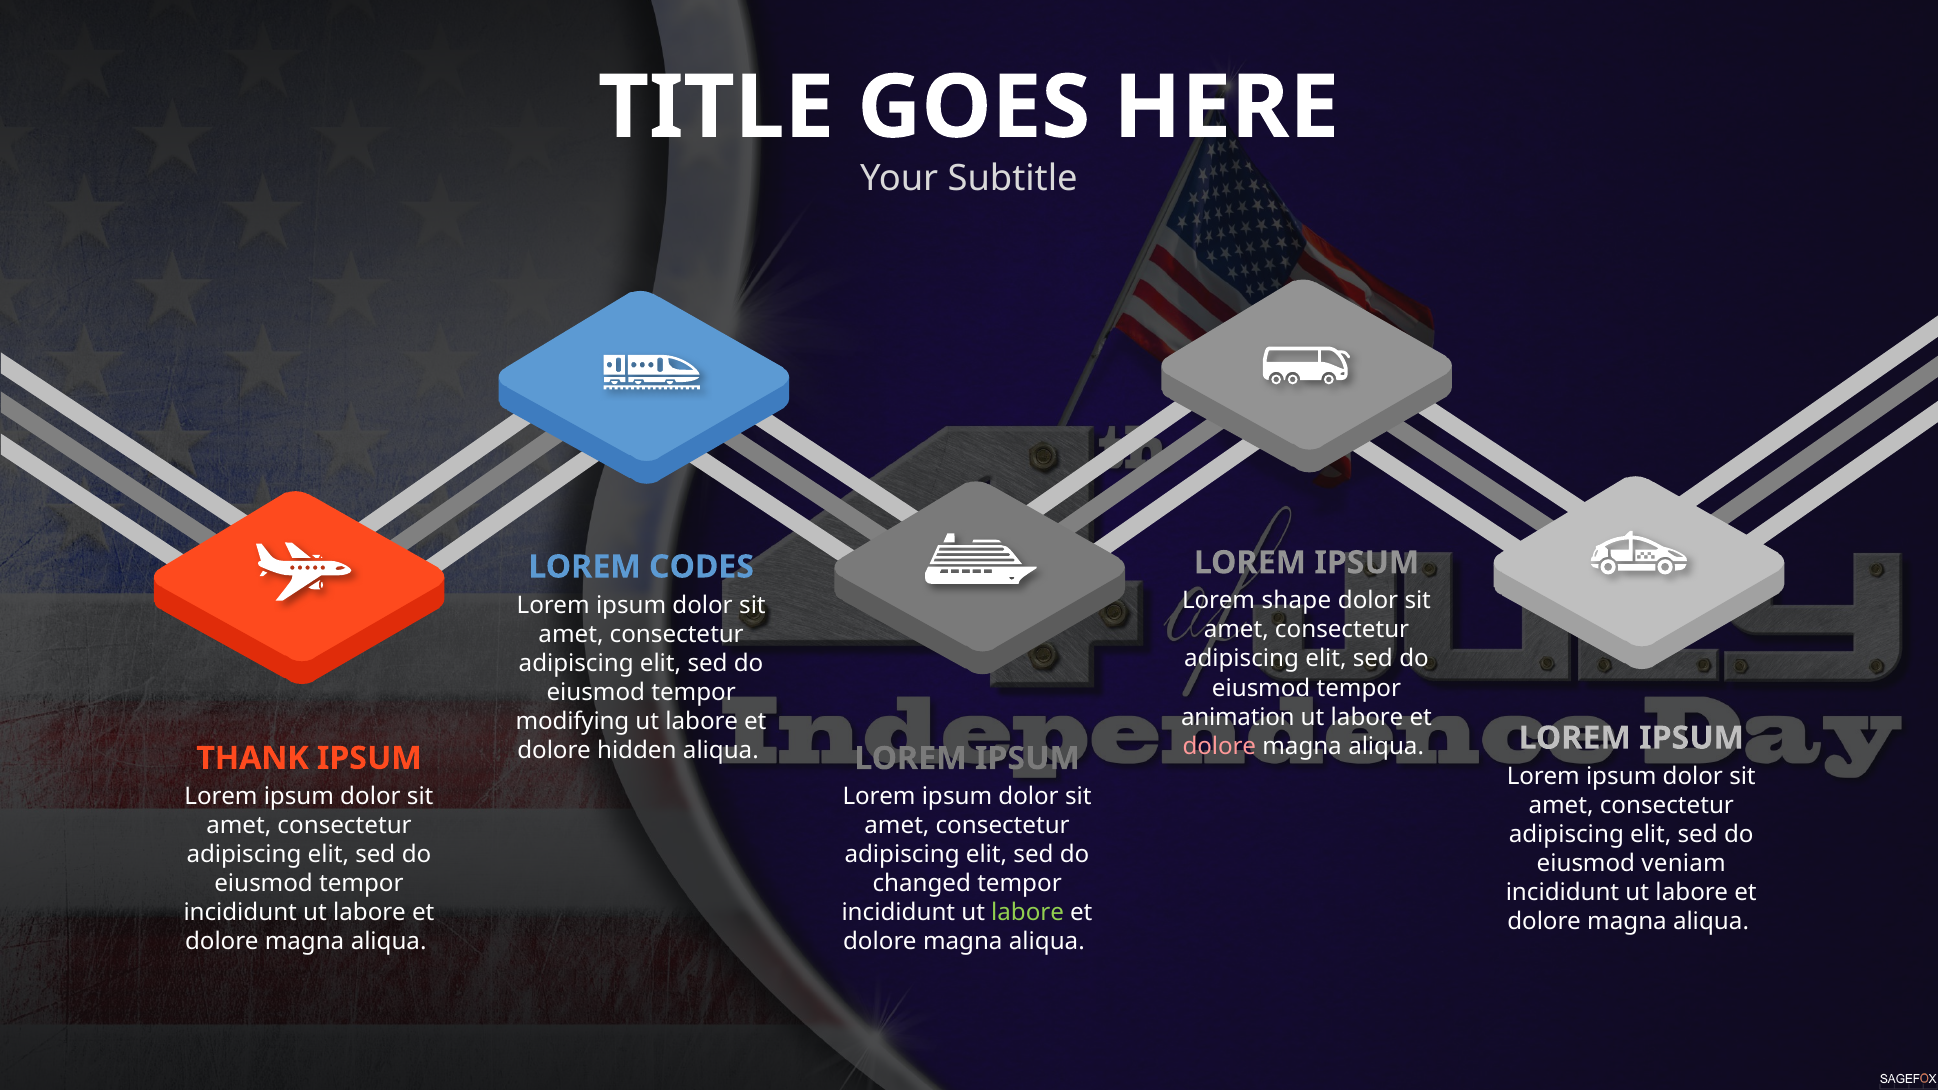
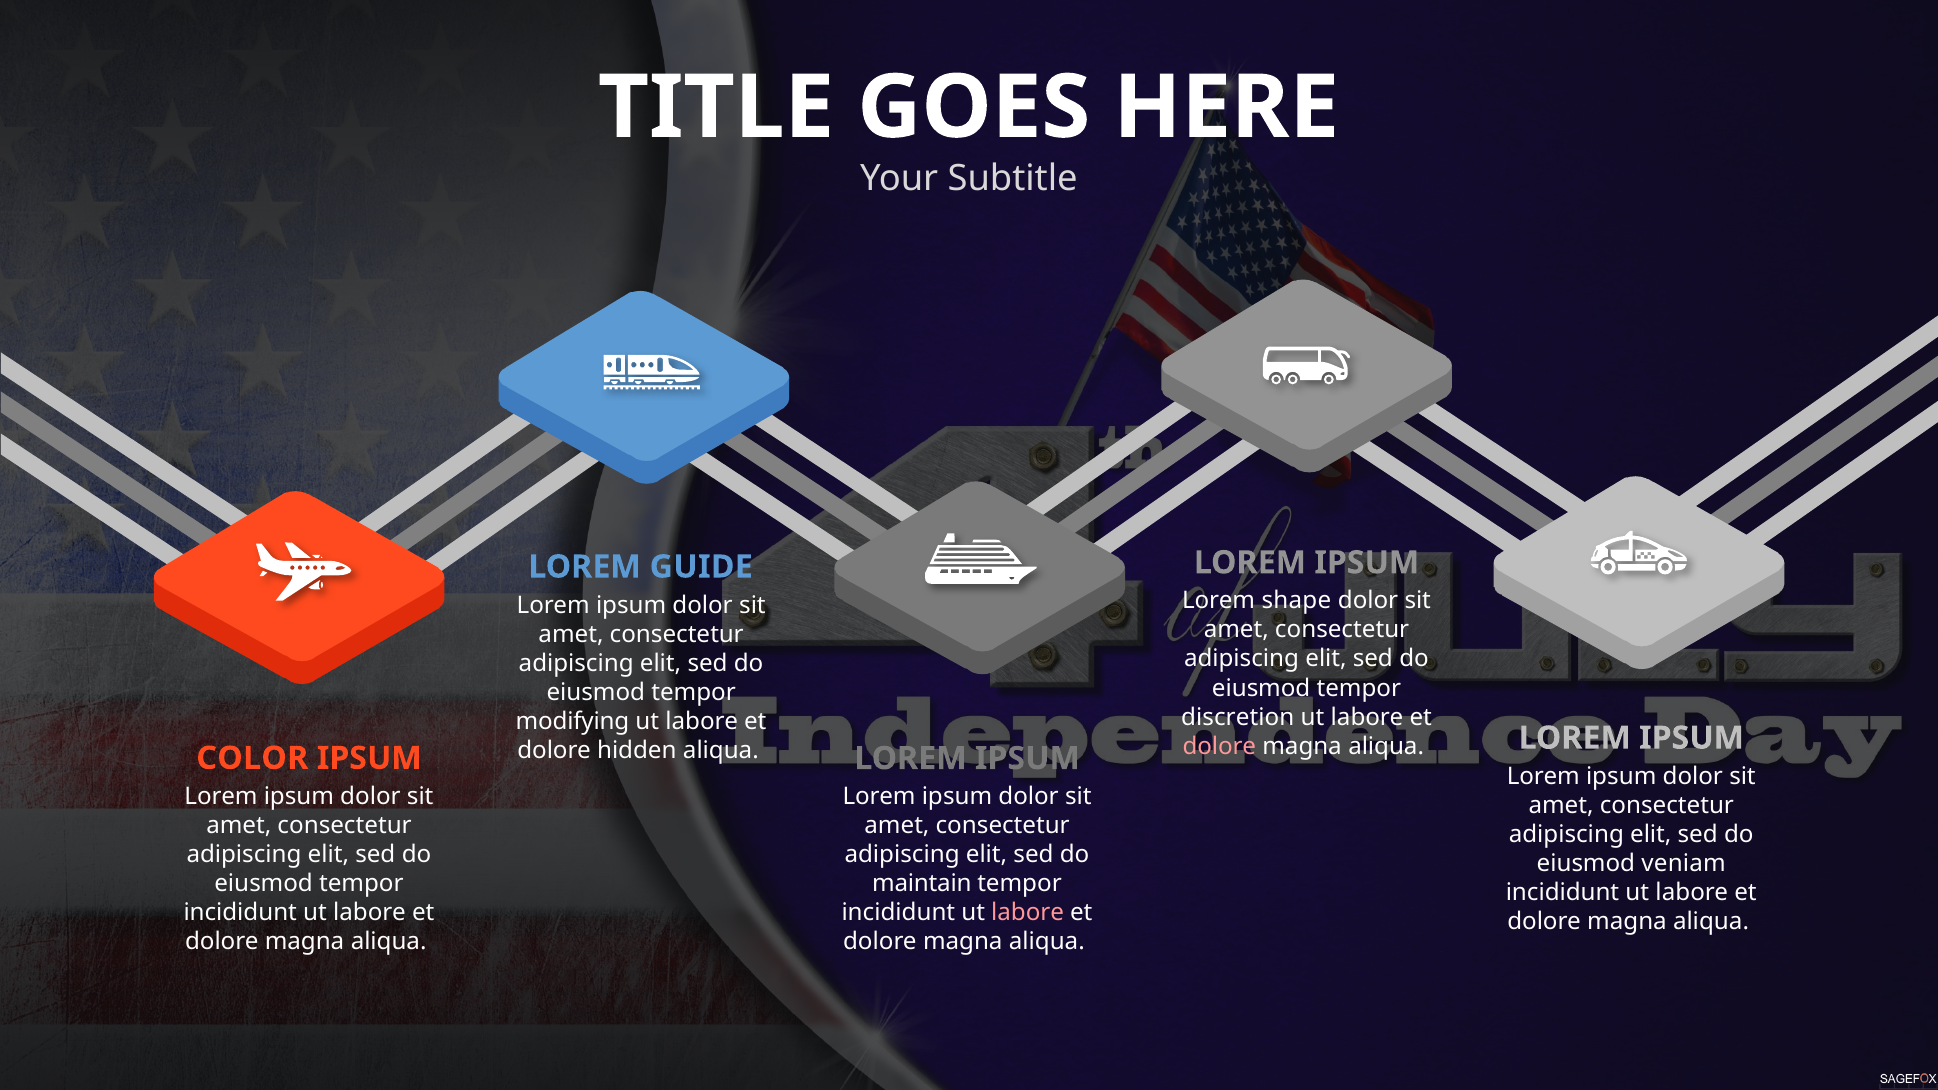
CODES: CODES -> GUIDE (701, 567)
animation: animation -> discretion (1238, 717)
THANK: THANK -> COLOR (252, 758)
changed: changed -> maintain (922, 884)
labore colour: light green -> pink (1028, 913)
